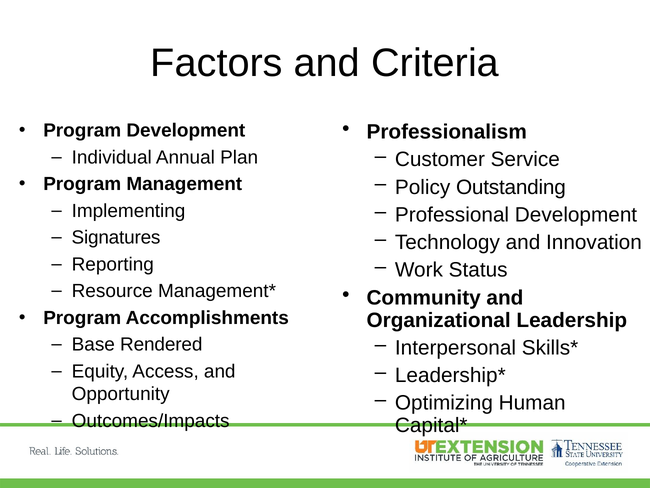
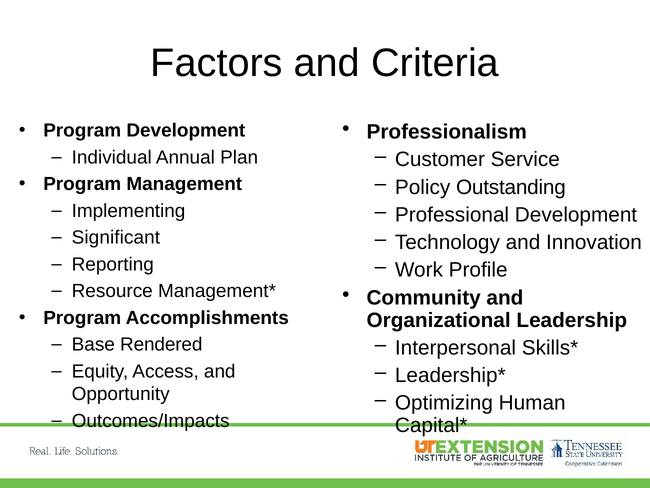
Signatures: Signatures -> Significant (116, 237)
Status: Status -> Profile (478, 270)
